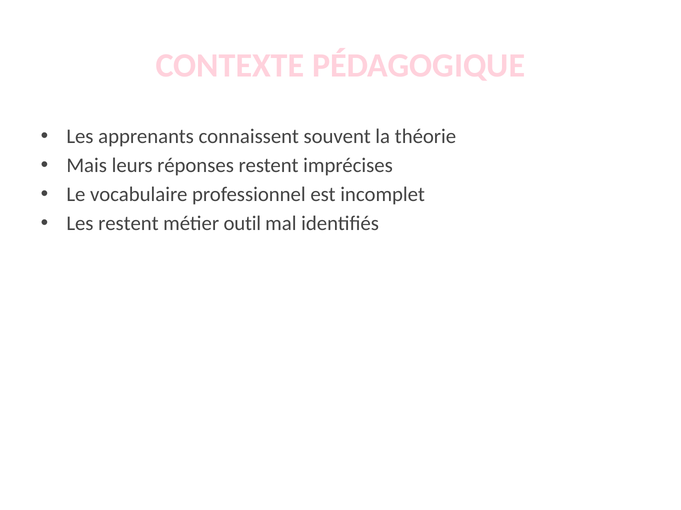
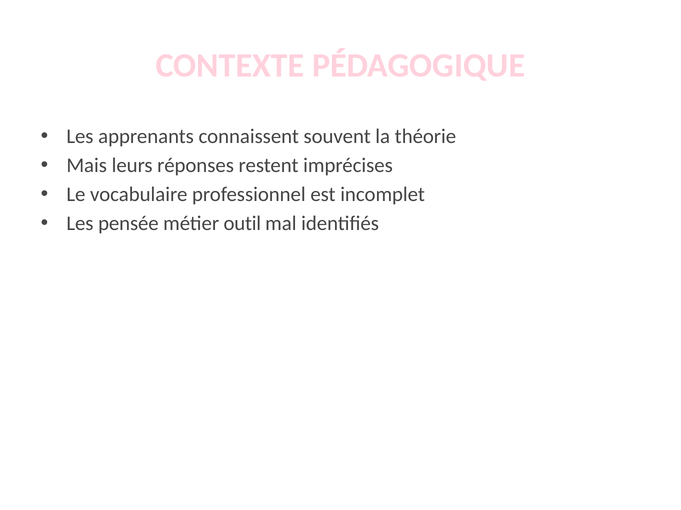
Les restent: restent -> pensée (128, 224)
